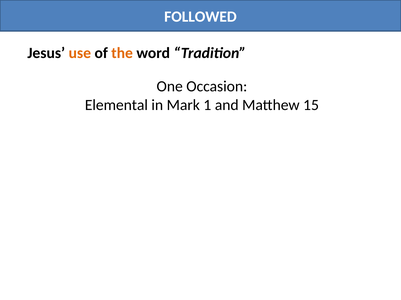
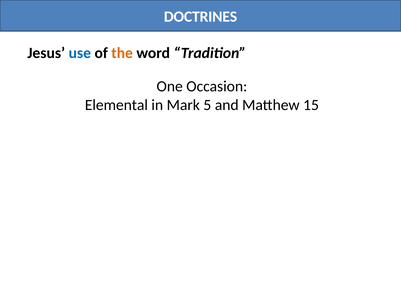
FOLLOWED: FOLLOWED -> DOCTRINES (201, 17)
use colour: orange -> blue (80, 53)
1: 1 -> 5 (207, 105)
